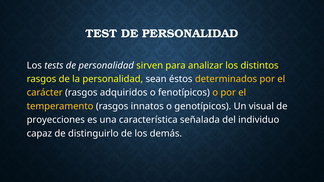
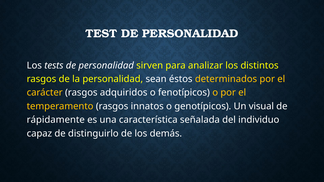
proyecciones: proyecciones -> rápidamente (56, 120)
